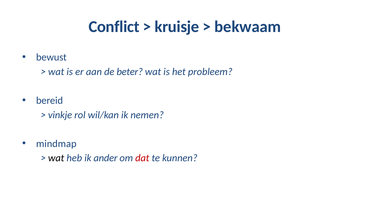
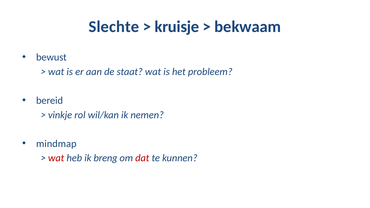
Conflict: Conflict -> Slechte (114, 27)
beter: beter -> staat (130, 72)
wat colour: black -> red (56, 158)
ander: ander -> breng (106, 158)
